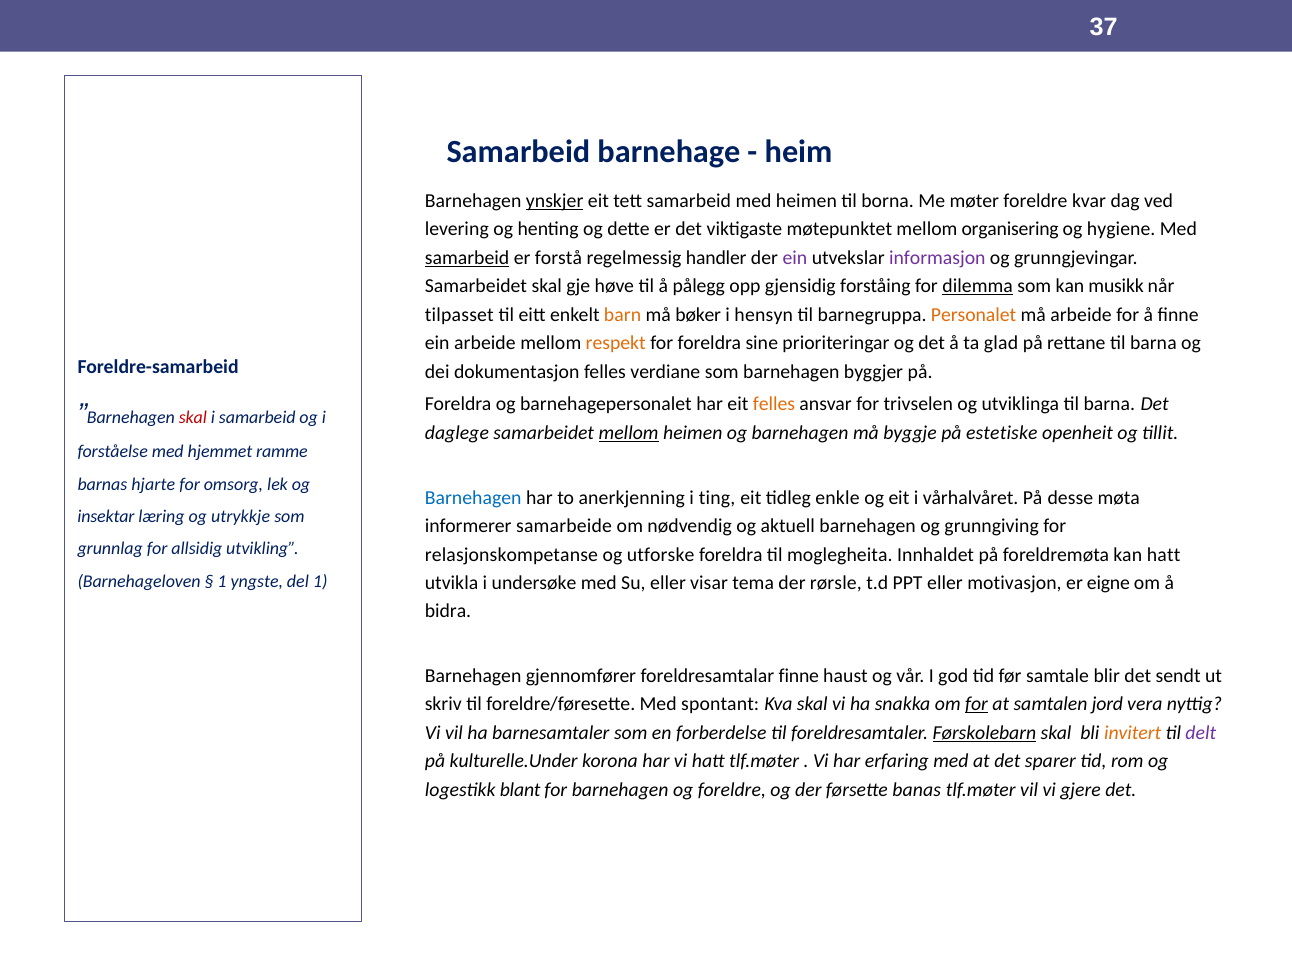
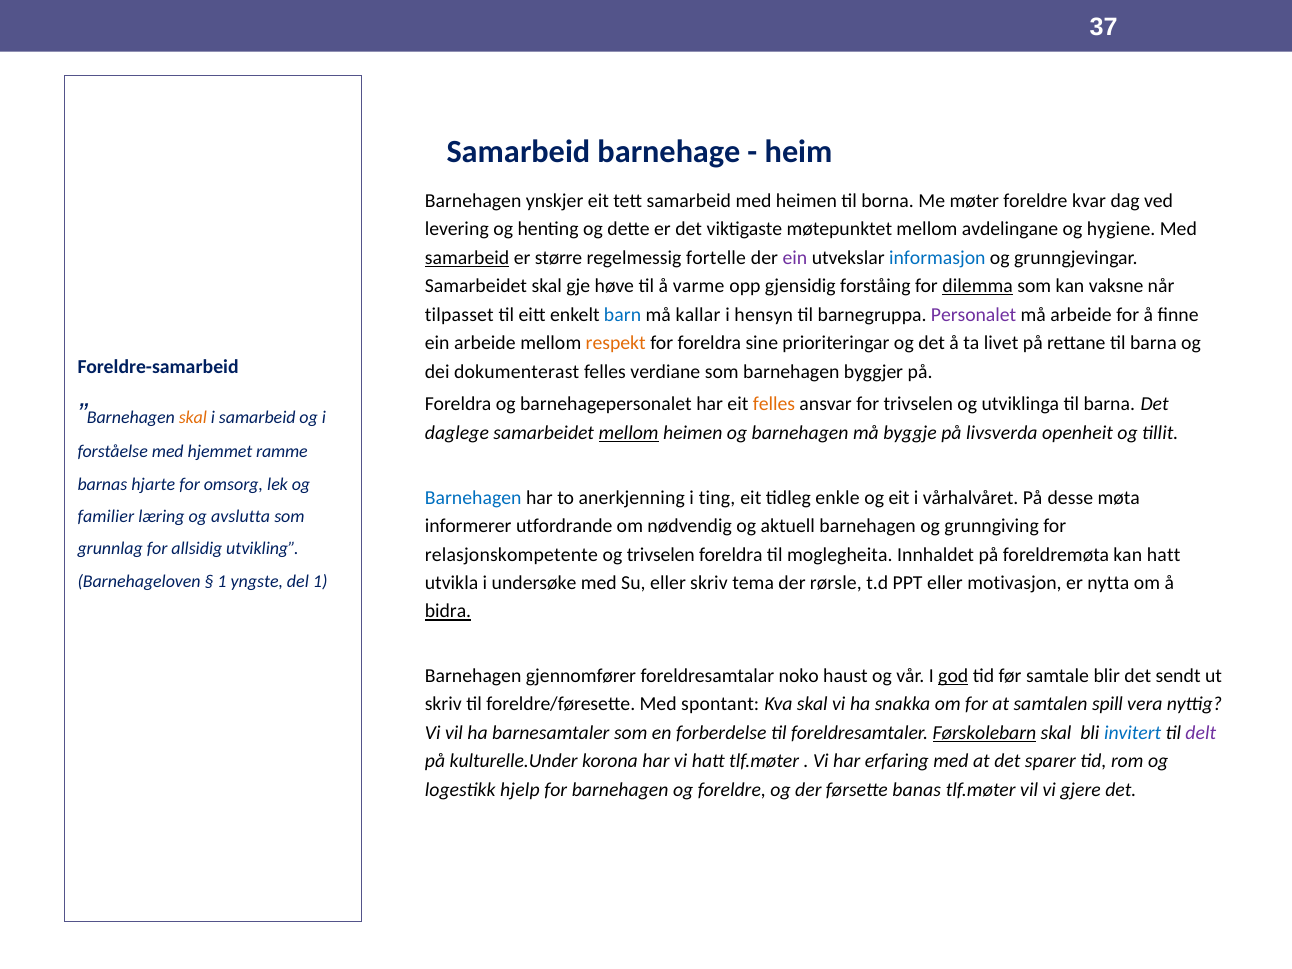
ynskjer underline: present -> none (555, 201)
organisering: organisering -> avdelingane (1010, 229)
forstå: forstå -> større (559, 258)
handler: handler -> fortelle (716, 258)
informasjon colour: purple -> blue (937, 258)
pålegg: pålegg -> varme (699, 286)
musikk: musikk -> vaksne (1116, 286)
barn colour: orange -> blue (623, 315)
bøker: bøker -> kallar (698, 315)
Personalet colour: orange -> purple (974, 315)
glad: glad -> livet (1001, 343)
dokumentasjon: dokumentasjon -> dokumenterast (517, 372)
skal colour: red -> orange (193, 417)
estetiske: estetiske -> livsverda (1002, 433)
insektar: insektar -> familier (106, 517)
utrykkje: utrykkje -> avslutta (241, 517)
samarbeide: samarbeide -> utfordrande (564, 526)
relasjonskompetanse: relasjonskompetanse -> relasjonskompetente (511, 555)
og utforske: utforske -> trivselen (661, 555)
eller visar: visar -> skriv (709, 583)
eigne: eigne -> nytta (1108, 583)
bidra underline: none -> present (448, 611)
foreldresamtalar finne: finne -> noko (799, 676)
god underline: none -> present (953, 676)
for underline: present -> none (976, 704)
jord: jord -> spill (1108, 704)
invitert colour: orange -> blue (1133, 733)
blant: blant -> hjelp (520, 790)
